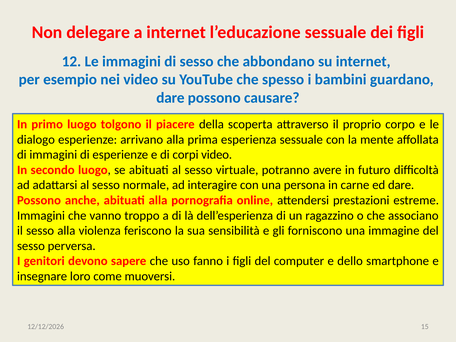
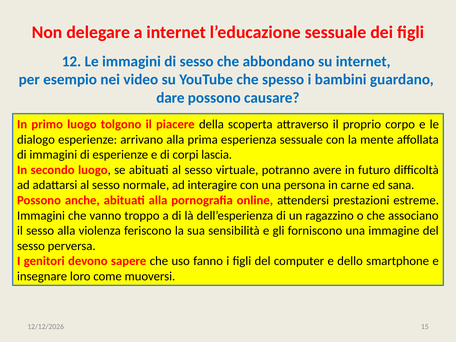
corpi video: video -> lascia (217, 155)
ed dare: dare -> sana (401, 185)
